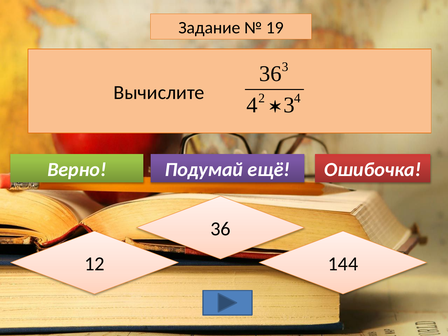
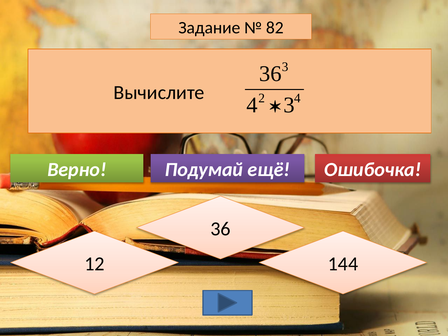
19: 19 -> 82 (275, 28)
